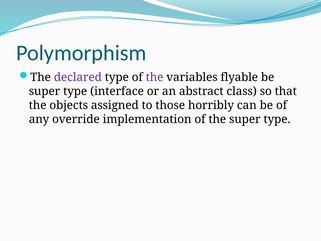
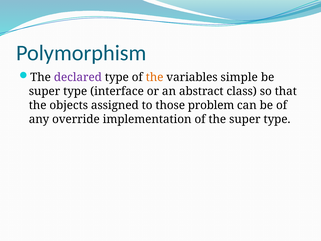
the colour: purple -> orange (155, 77)
flyable: flyable -> simple (239, 77)
horribly: horribly -> problem (211, 105)
